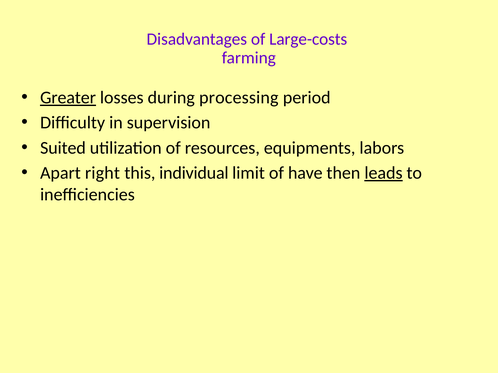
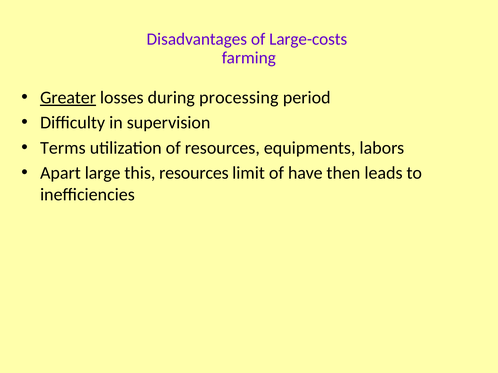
Suited: Suited -> Terms (63, 148)
right: right -> large (103, 173)
this individual: individual -> resources (194, 173)
leads underline: present -> none (384, 173)
